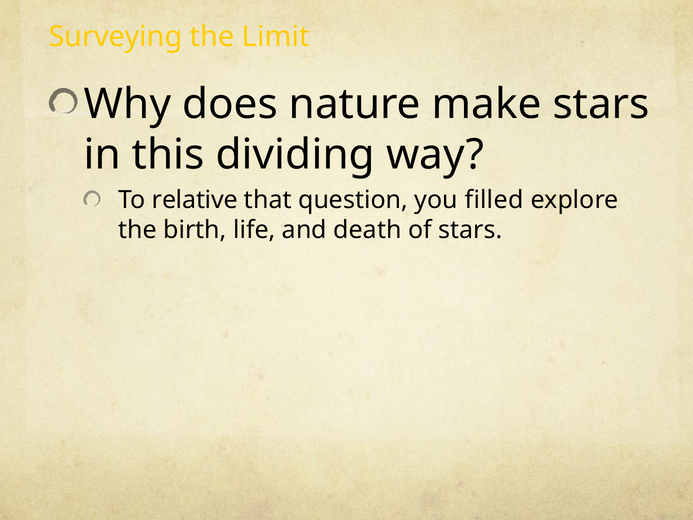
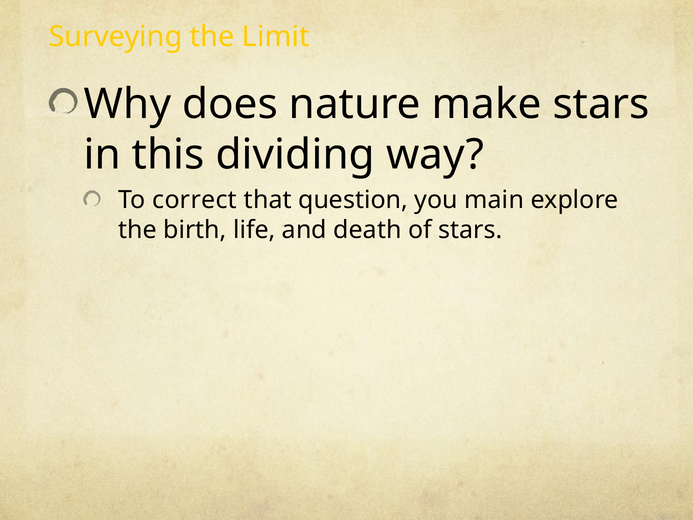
relative: relative -> correct (195, 200)
filled: filled -> main (494, 200)
